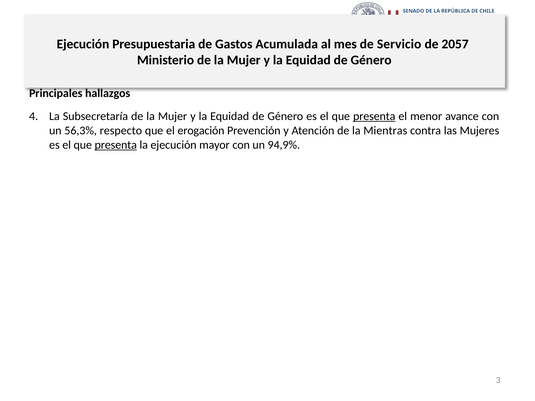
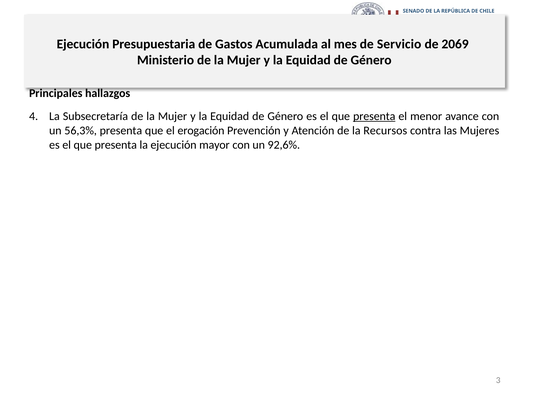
2057: 2057 -> 2069 (455, 44)
56,3% respecto: respecto -> presenta (121, 131)
Mientras: Mientras -> Recursos (385, 131)
presenta underline: present -> none (116, 145)
94,9%: 94,9% -> 92,6% (284, 145)
